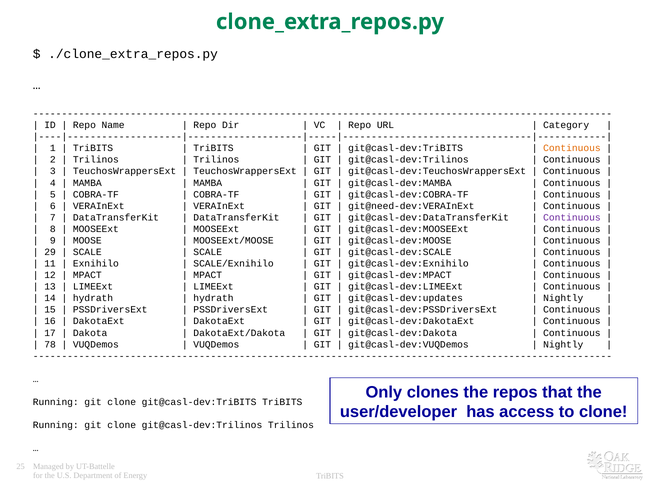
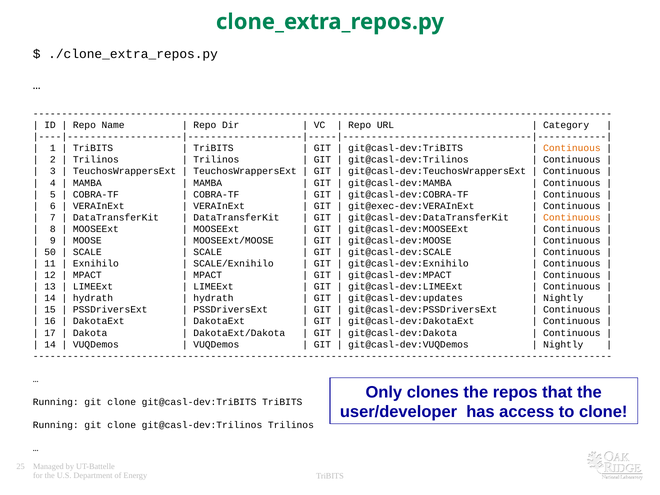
git@need-dev:VERAInExt: git@need-dev:VERAInExt -> git@exec-dev:VERAInExt (411, 206)
Continuous colour: purple -> orange (572, 217)
29: 29 -> 50 (50, 252)
78: 78 -> 14 (50, 344)
